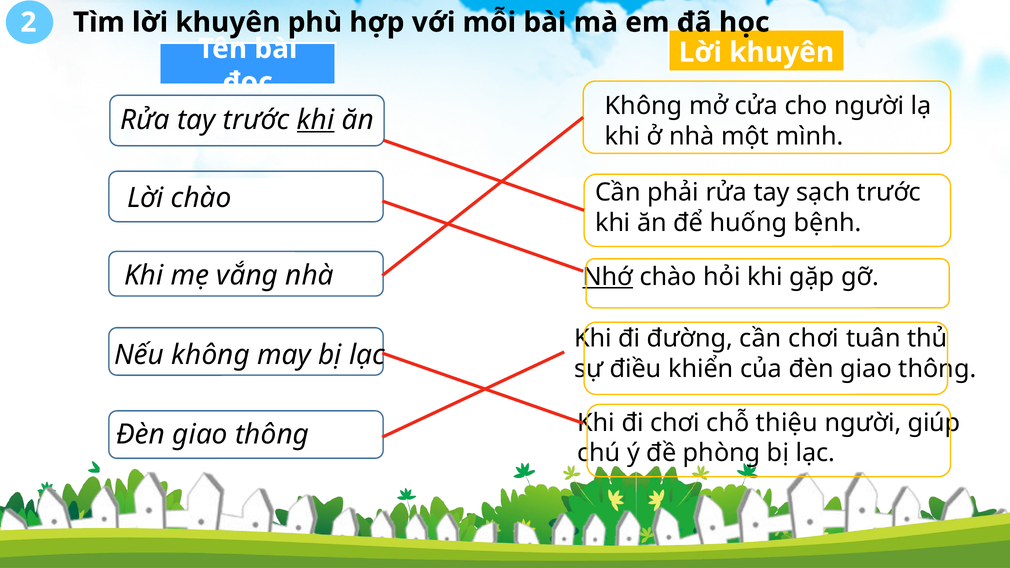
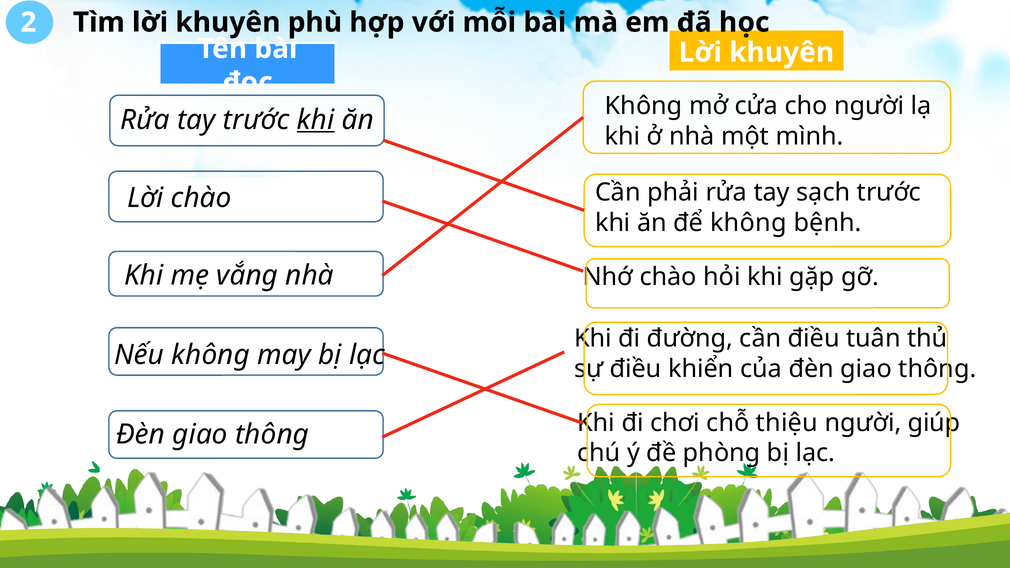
để huống: huống -> không (748, 223)
Nhớ underline: present -> none (608, 277)
cần chơi: chơi -> điều (814, 339)
